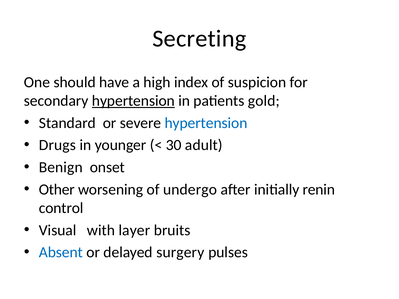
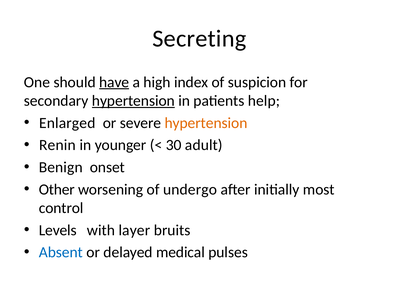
have underline: none -> present (114, 82)
gold: gold -> help (264, 101)
Standard: Standard -> Enlarged (67, 123)
hypertension colour: blue -> orange (206, 123)
Drugs: Drugs -> Renin (57, 145)
renin: renin -> most (319, 190)
Visual: Visual -> Levels (58, 230)
surgery: surgery -> medical (180, 253)
